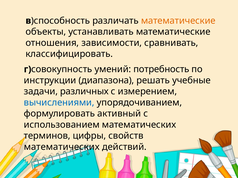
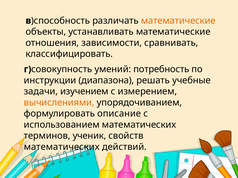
различных: различных -> изучением (84, 92)
вычислениями colour: blue -> orange (59, 103)
активный: активный -> описание (119, 114)
цифры: цифры -> ученик (89, 136)
